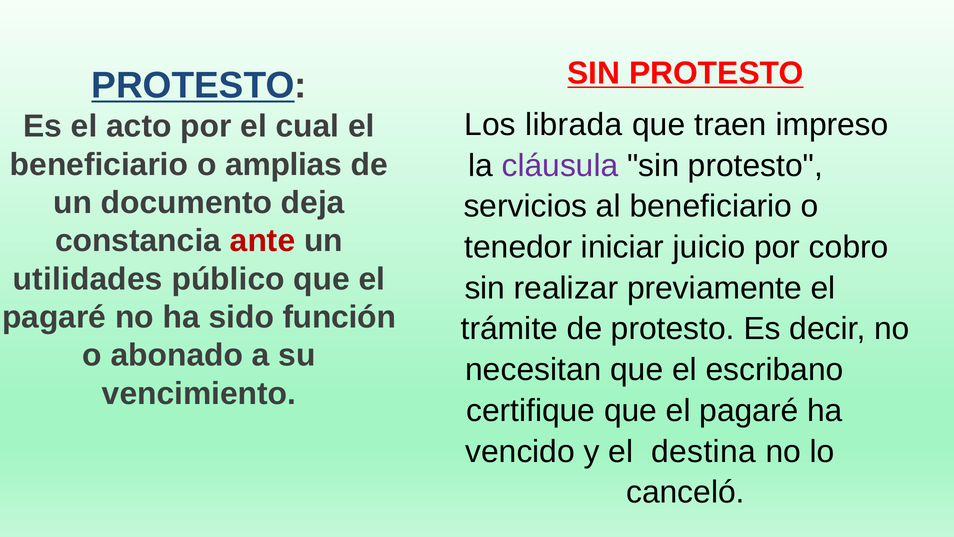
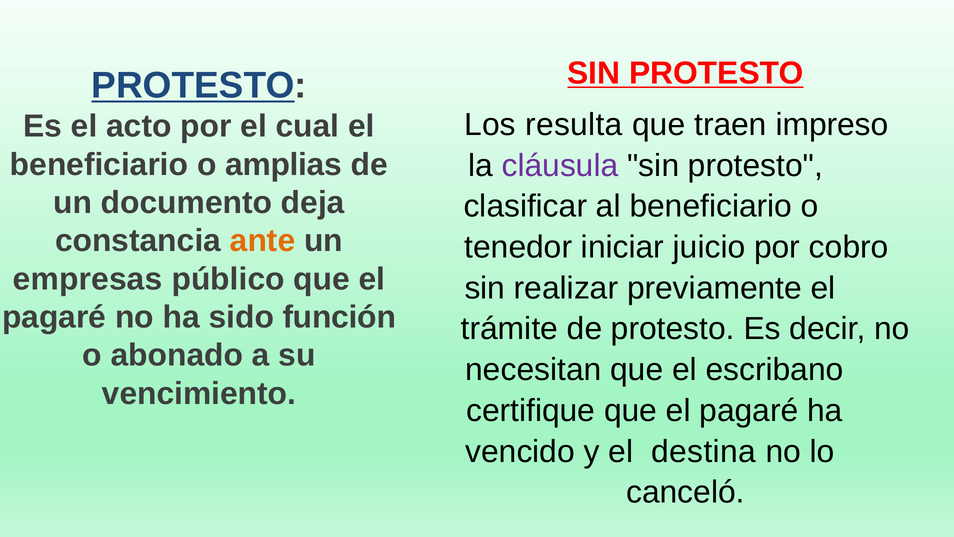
librada: librada -> resulta (574, 125)
servicios: servicios -> clasificar (525, 206)
ante colour: red -> orange (263, 241)
utilidades: utilidades -> empresas (88, 279)
